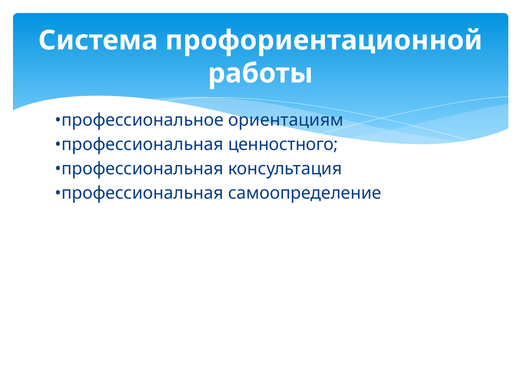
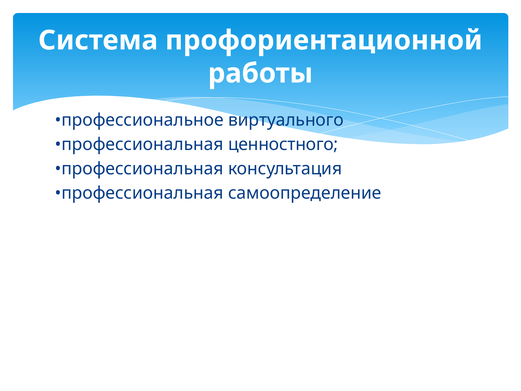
ориентациям: ориентациям -> виртуального (286, 120)
